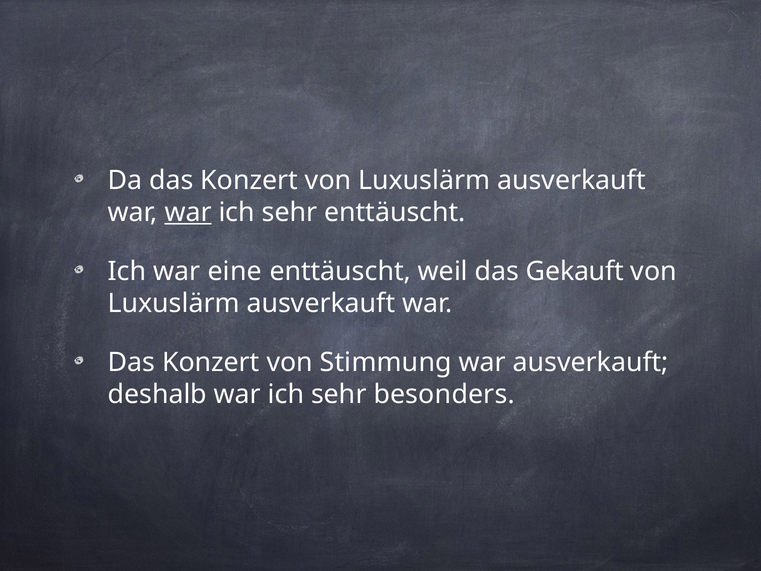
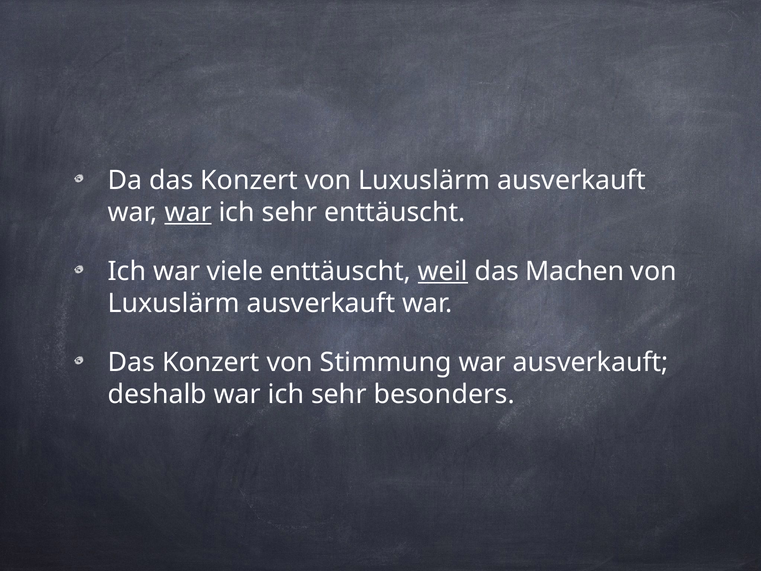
eine: eine -> viele (235, 271)
weil underline: none -> present (443, 271)
Gekauft: Gekauft -> Machen (575, 271)
